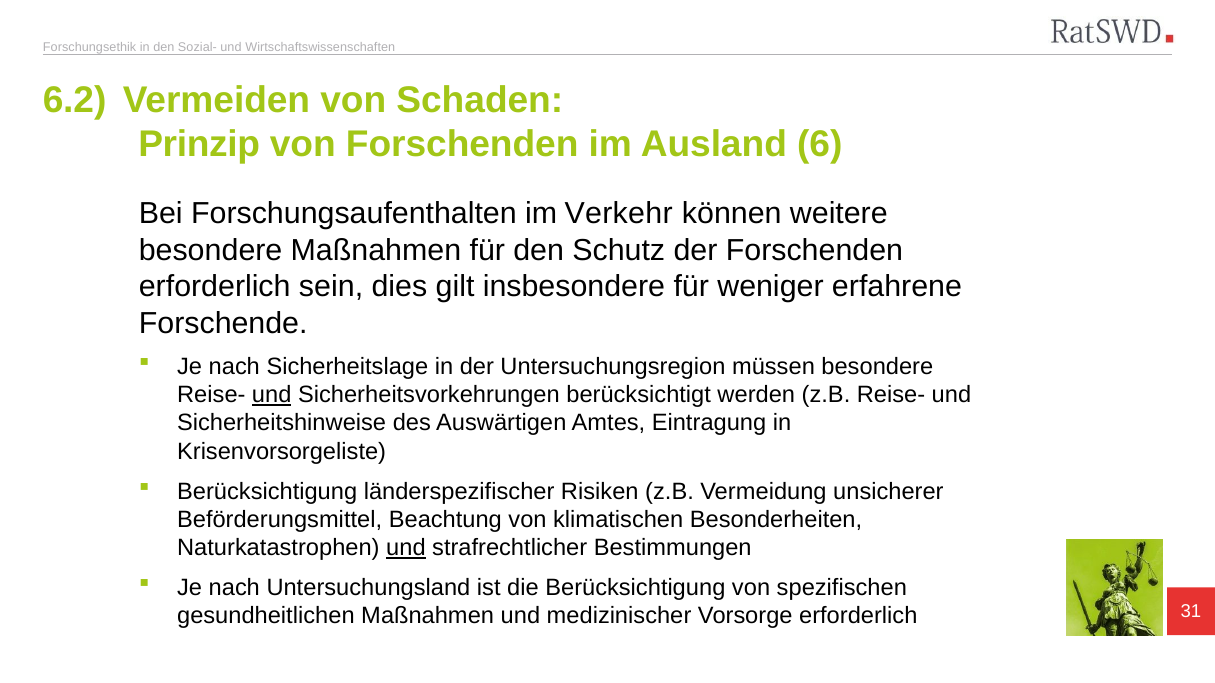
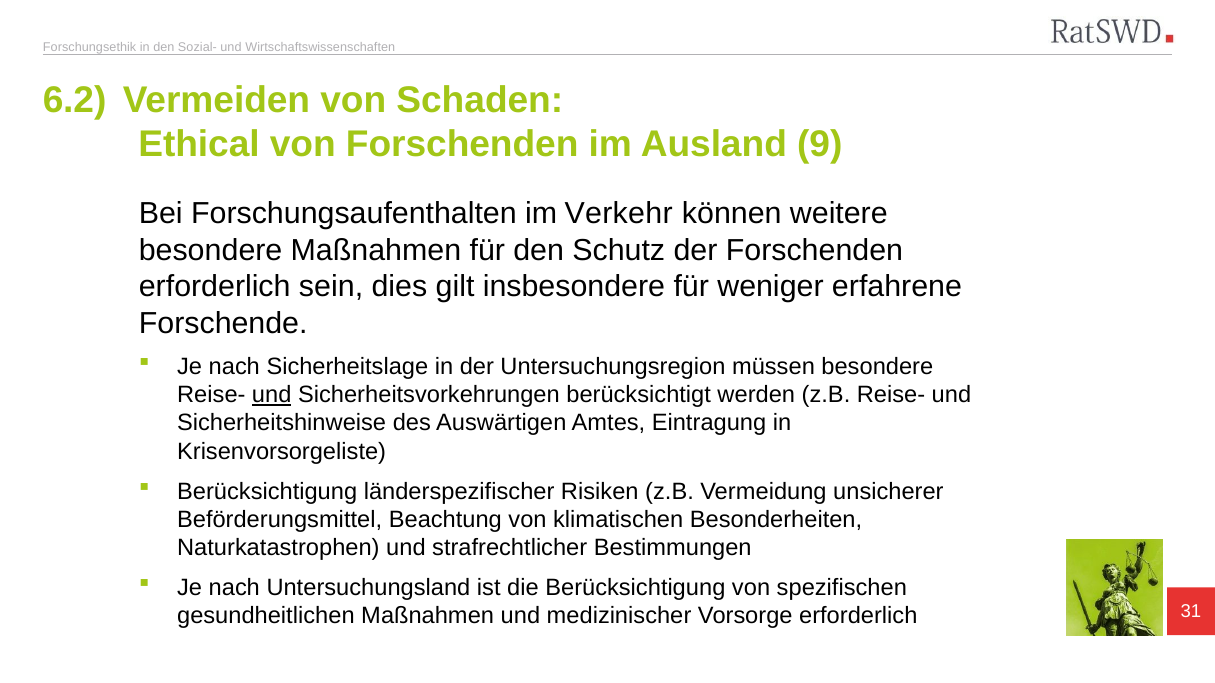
Prinzip: Prinzip -> Ethical (199, 144)
6: 6 -> 9 (820, 144)
und underline: present -> none (406, 548)
